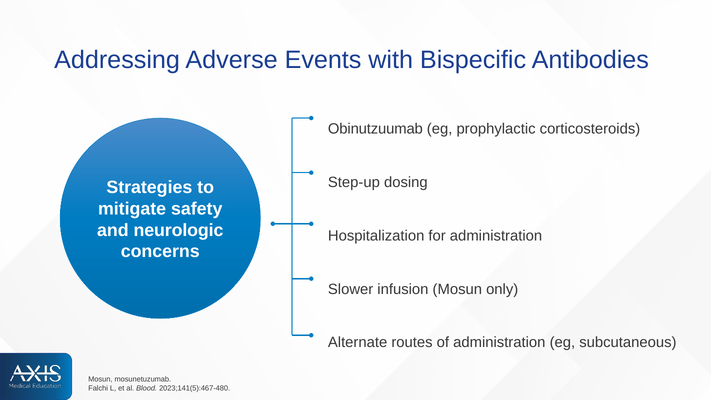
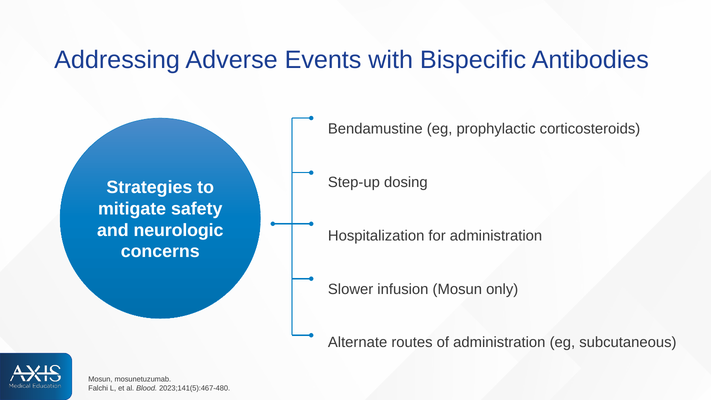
Obinutzuumab: Obinutzuumab -> Bendamustine (375, 129)
